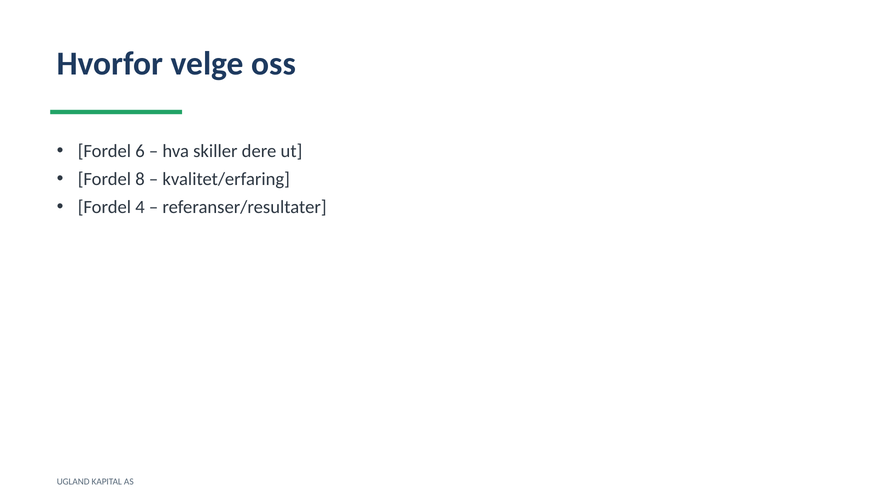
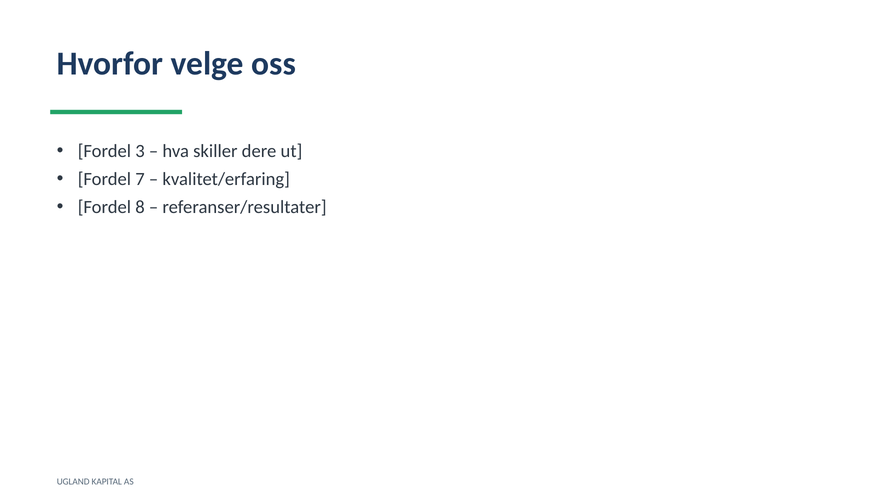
6: 6 -> 3 (140, 151)
8: 8 -> 7 (140, 179)
4: 4 -> 8 (140, 207)
